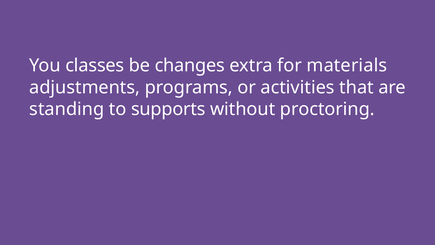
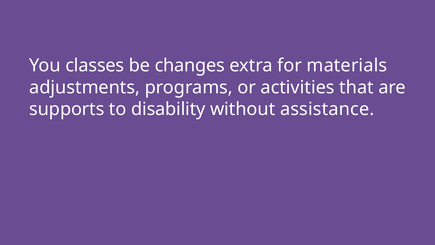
standing: standing -> supports (67, 109)
supports: supports -> disability (168, 109)
proctoring: proctoring -> assistance (327, 109)
